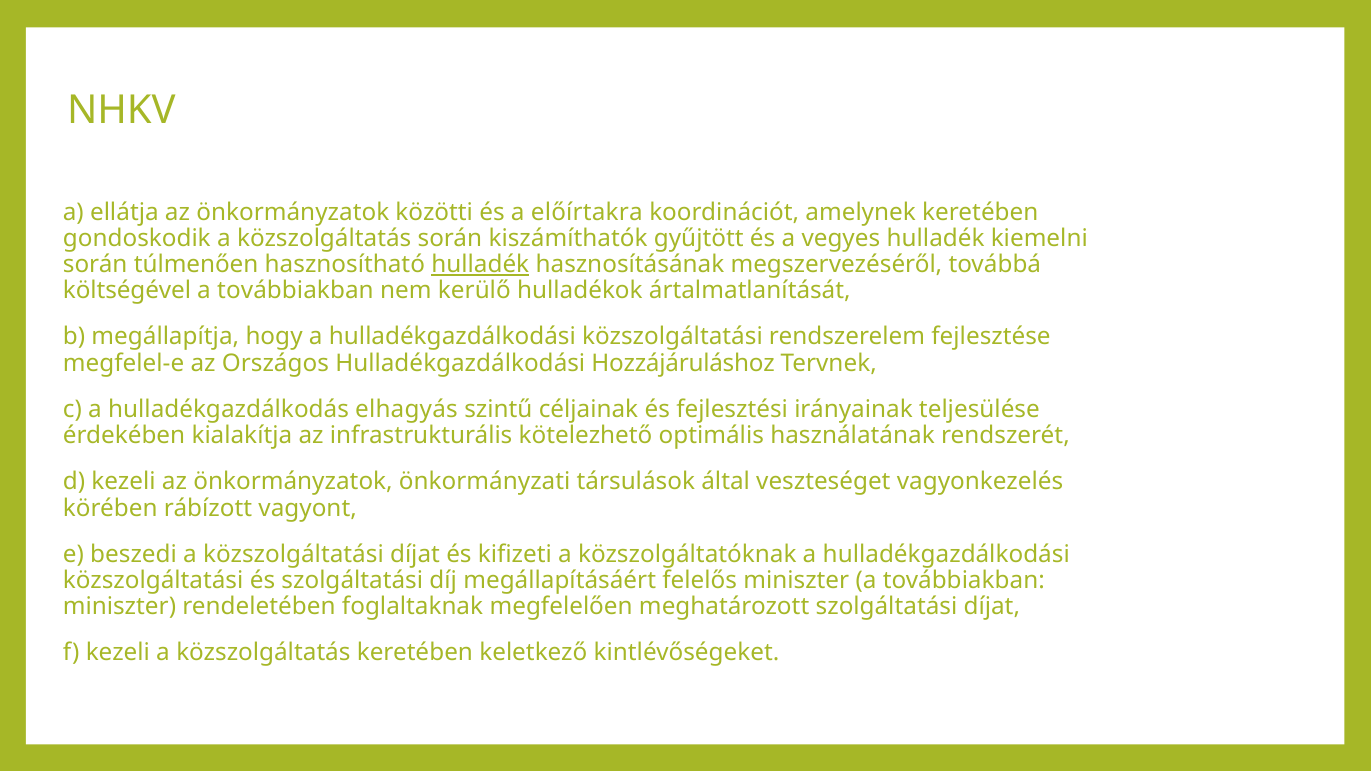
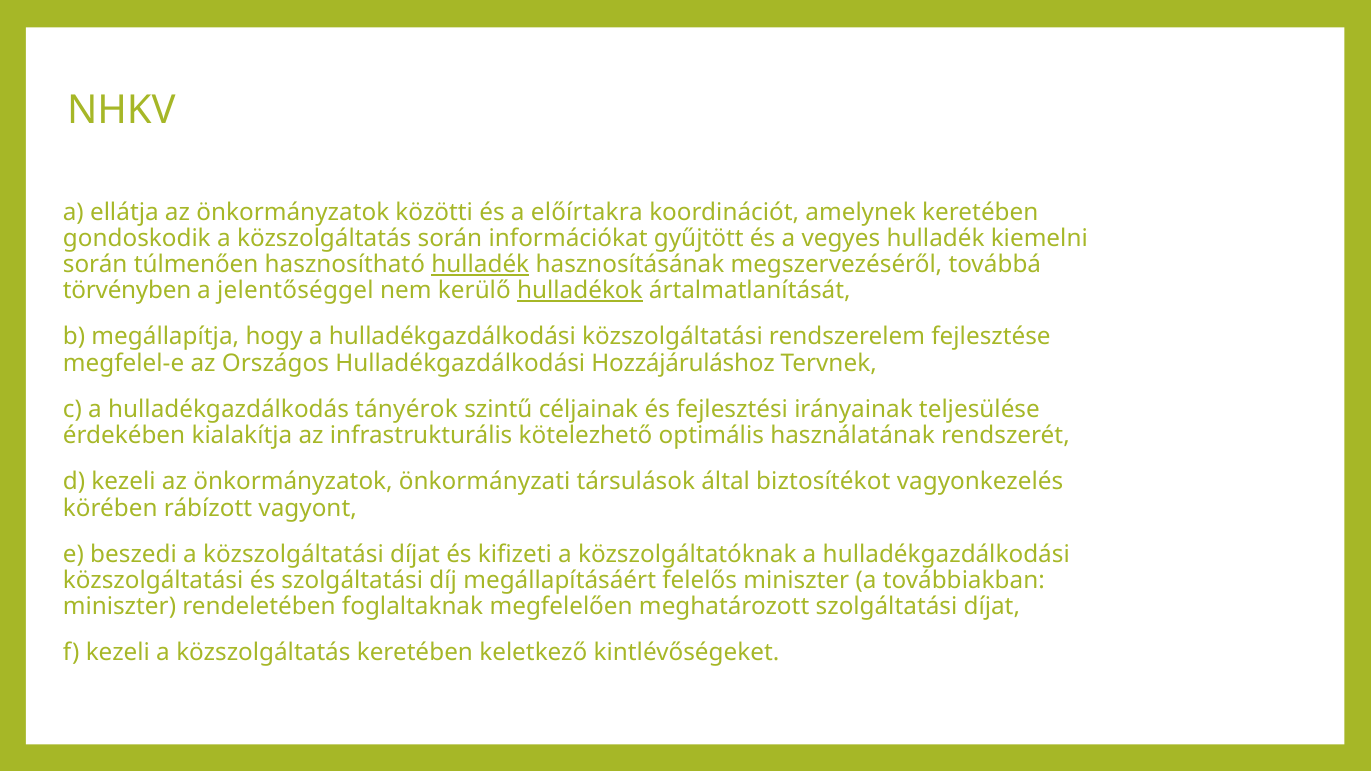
kiszámíthatók: kiszámíthatók -> információkat (568, 238)
költségével: költségével -> törvényben (127, 291)
továbbiakban: továbbiakban -> jelentőséggel (295, 291)
hulladékok underline: none -> present (580, 291)
elhagyás: elhagyás -> tányérok (406, 409)
veszteséget: veszteséget -> biztosítékot (823, 482)
